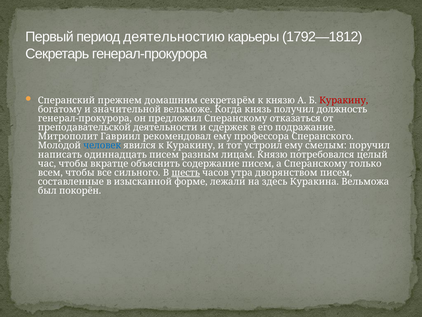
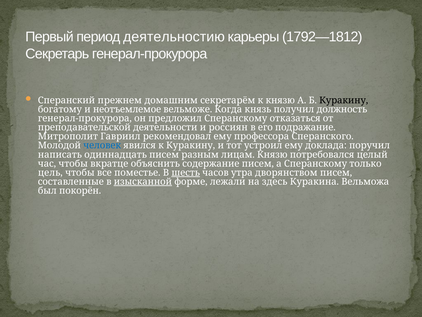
Куракину colour: red -> black (344, 100)
значительной: значительной -> неотъемлемое (127, 109)
сдержек: сдержек -> россиян (228, 127)
смелым: смелым -> доклада (326, 145)
всем: всем -> цель (50, 172)
сильного: сильного -> поместье (137, 172)
изысканной underline: none -> present (143, 181)
